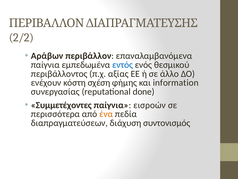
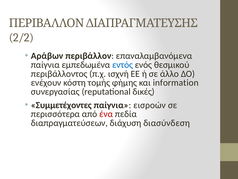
αξίας: αξίας -> ισχνή (118, 74)
σχέση: σχέση -> τομής (99, 82)
done: done -> δικές (144, 91)
ένα colour: orange -> red (106, 114)
συντονισμός: συντονισμός -> διασύνδεση (167, 123)
